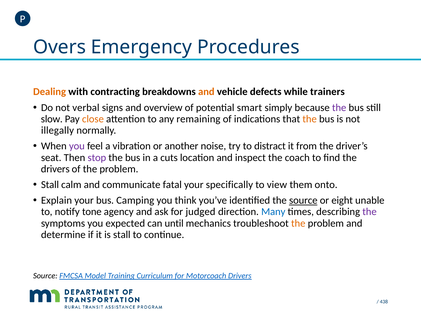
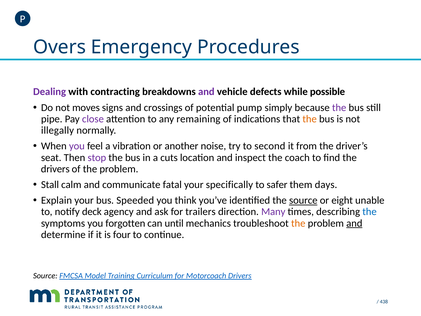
Dealing colour: orange -> purple (50, 92)
and colour: orange -> purple (206, 92)
trainers: trainers -> possible (328, 92)
verbal: verbal -> moves (86, 108)
overview: overview -> crossings (163, 108)
smart: smart -> pump (249, 108)
slow: slow -> pipe (52, 119)
close colour: orange -> purple (93, 119)
distract: distract -> second (270, 146)
view: view -> safer (277, 185)
onto: onto -> days (326, 185)
Camping: Camping -> Speeded (135, 200)
tone: tone -> deck (92, 212)
judged: judged -> trailers (201, 212)
Many colour: blue -> purple (273, 212)
the colour: purple -> blue (370, 212)
expected: expected -> forgotten (125, 223)
and underline: none -> present (354, 223)
is stall: stall -> four (122, 234)
